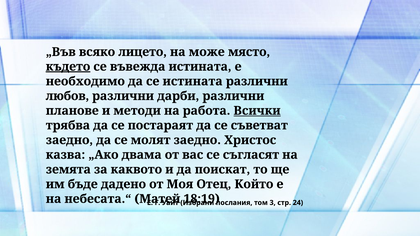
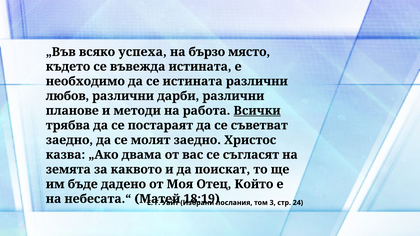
лицето: лицето -> успеха (142, 52)
може: може -> бързо (207, 52)
където underline: present -> none (68, 67)
